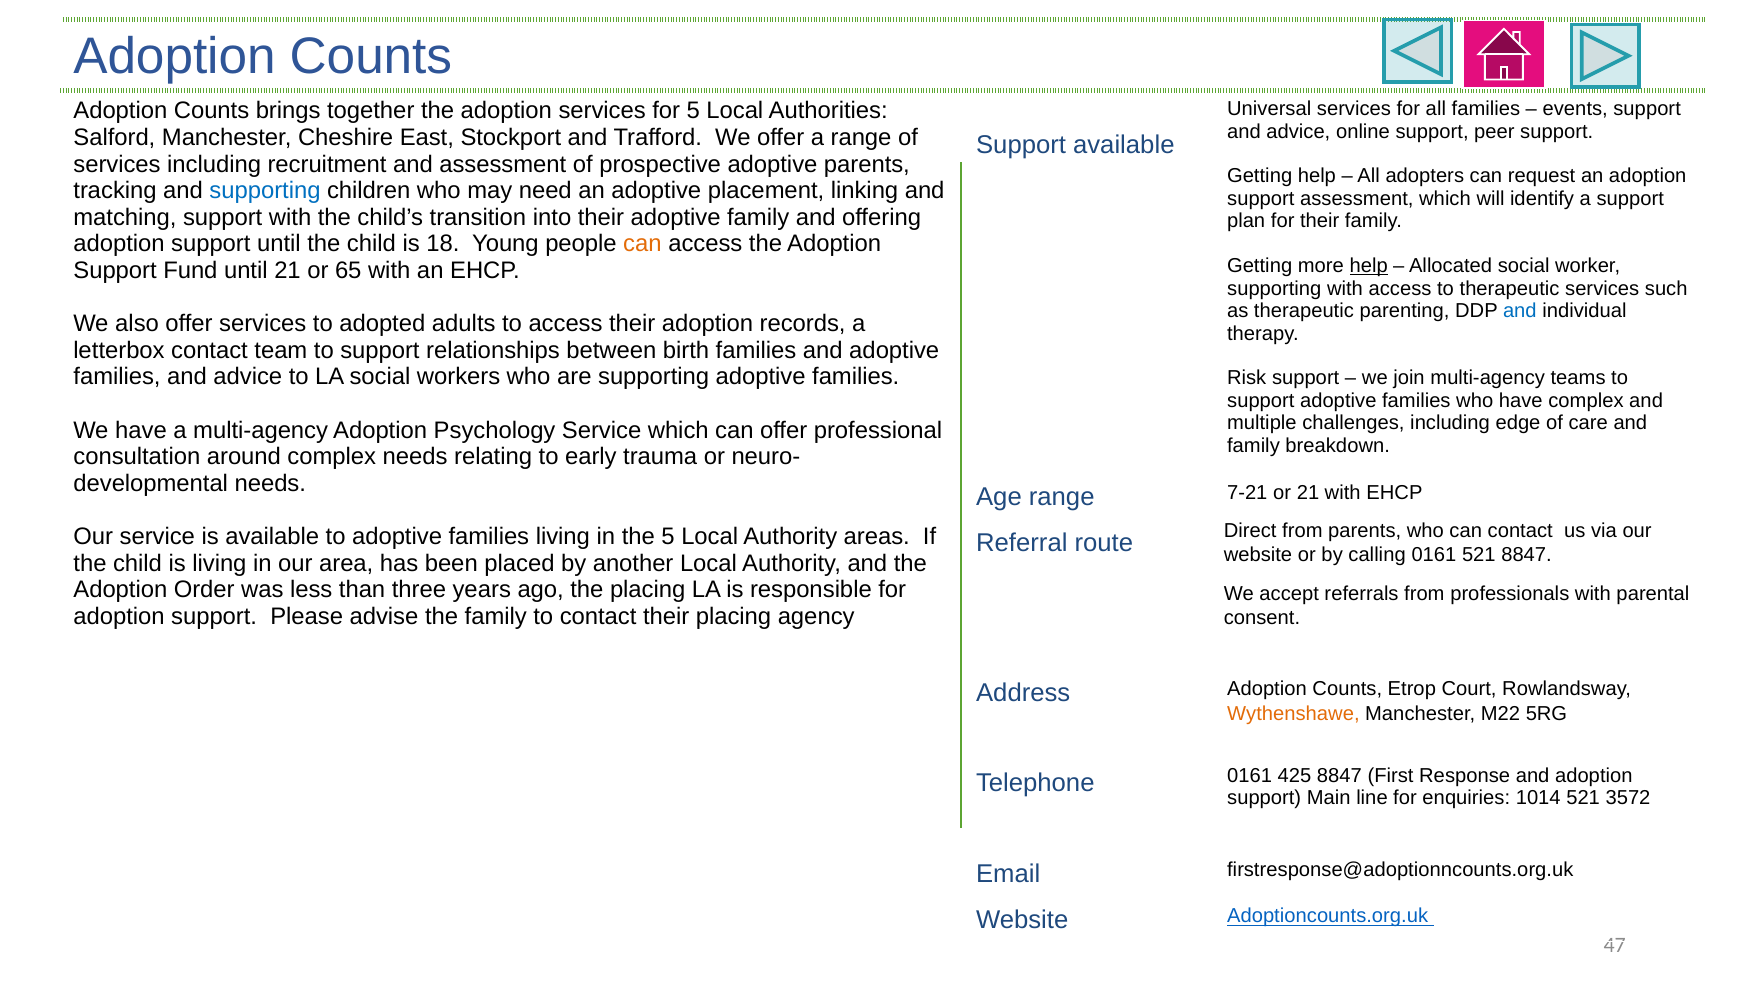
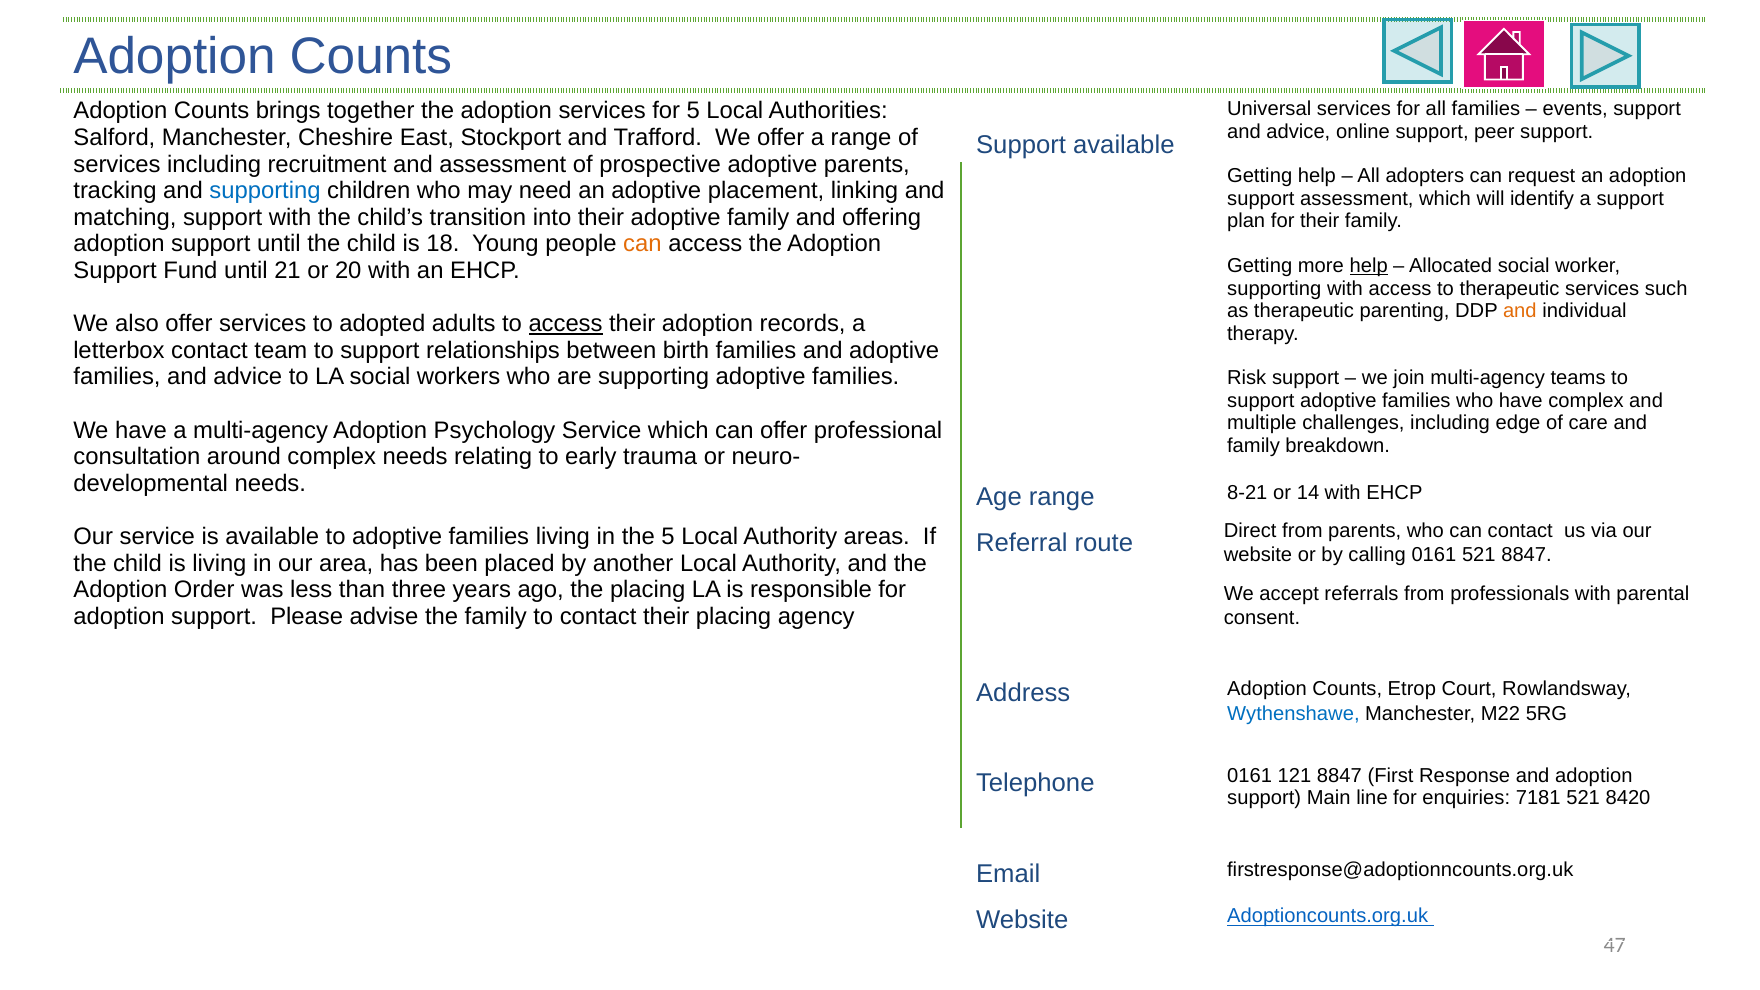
65: 65 -> 20 (348, 271)
and colour: blue -> orange (1520, 311)
access underline: none -> present (566, 324)
7-21: 7-21 -> 8-21 (1247, 493)
or 21: 21 -> 14 (1308, 493)
Wythenshawe colour: orange -> blue (1293, 714)
425: 425 -> 121 (1295, 776)
1014: 1014 -> 7181 (1538, 798)
3572: 3572 -> 8420 (1628, 798)
